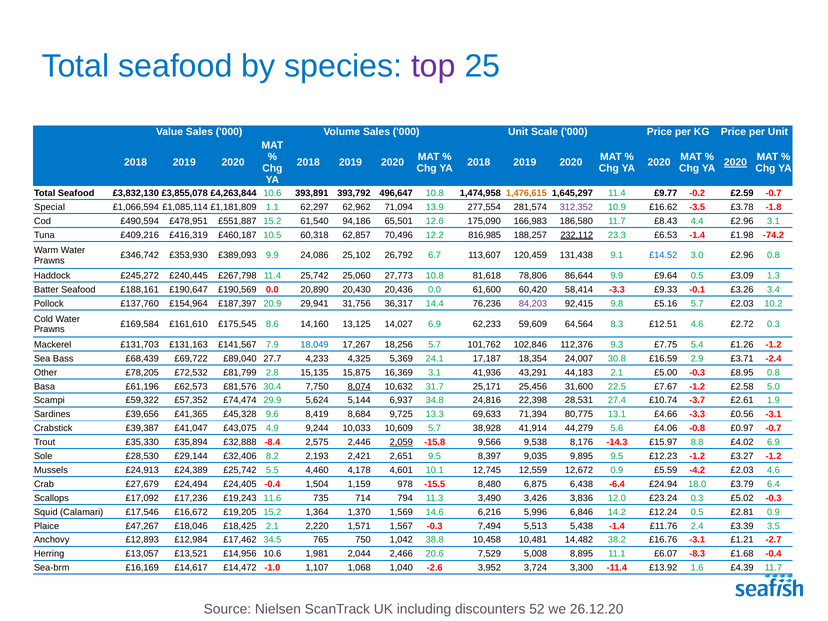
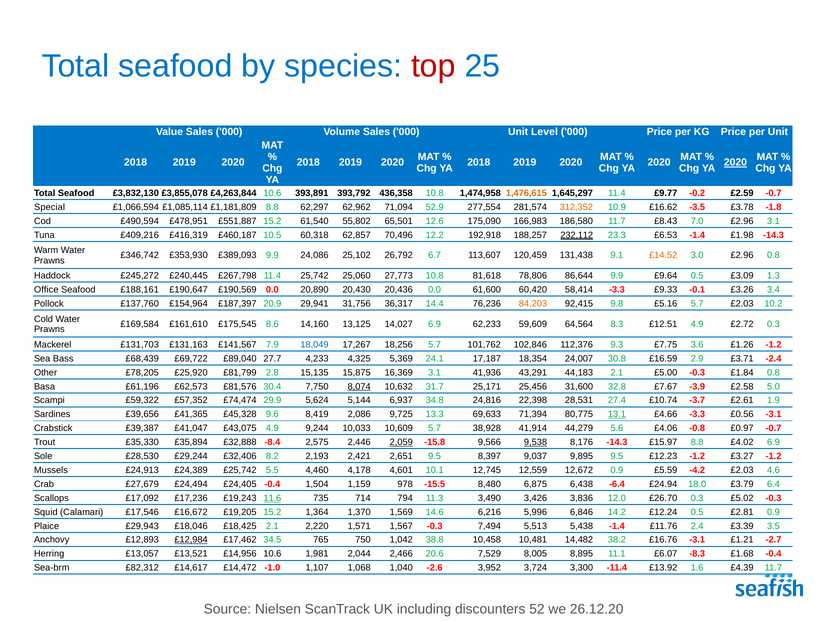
top colour: purple -> red (433, 66)
Scale: Scale -> Level (544, 132)
496,647: 496,647 -> 436,358 (396, 193)
£1,181,809 1.1: 1.1 -> 8.8 (272, 207)
13.9: 13.9 -> 52.9 (435, 207)
312,352 colour: purple -> orange (576, 207)
94,186: 94,186 -> 55,802 (357, 221)
4.4: 4.4 -> 7.0 (697, 221)
816,985: 816,985 -> 192,918 (485, 235)
£1.98 -74.2: -74.2 -> -14.3 (773, 235)
£14.52 colour: blue -> orange (663, 255)
Batter: Batter -> Office (46, 290)
84,203 colour: purple -> orange (533, 304)
£12.51 4.6: 4.6 -> 4.9 (697, 324)
5.4: 5.4 -> 3.6 (697, 345)
£72,532: £72,532 -> £25,920 (191, 373)
£8.95: £8.95 -> £1.84 (742, 373)
22.5: 22.5 -> 32.8 (617, 386)
£7.67 -1.2: -1.2 -> -3.9 (697, 386)
8,684: 8,684 -> 2,086 (359, 414)
13.1 underline: none -> present (617, 414)
9,538 underline: none -> present (535, 442)
£29,144: £29,144 -> £29,244 (191, 456)
9,035: 9,035 -> 9,037 (535, 456)
11.6 underline: none -> present (272, 498)
£23.24: £23.24 -> £26.70 (663, 498)
£47,267: £47,267 -> £29,943 (142, 526)
£12,984 underline: none -> present (191, 540)
5,008: 5,008 -> 8,005 (535, 554)
£16,169: £16,169 -> £82,312 (142, 568)
